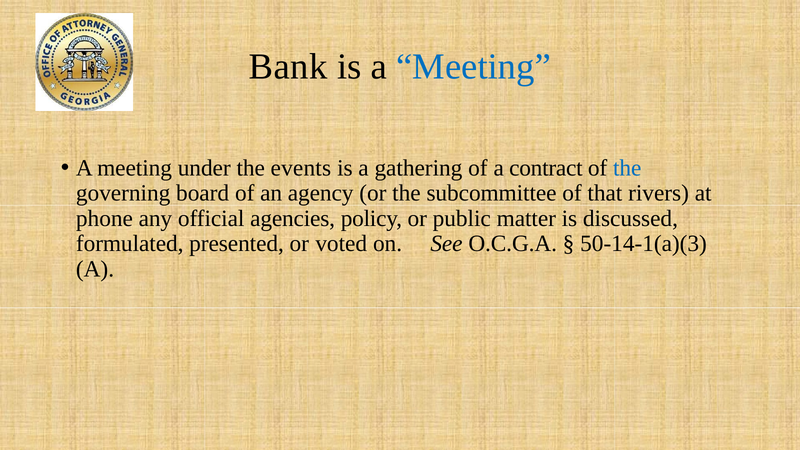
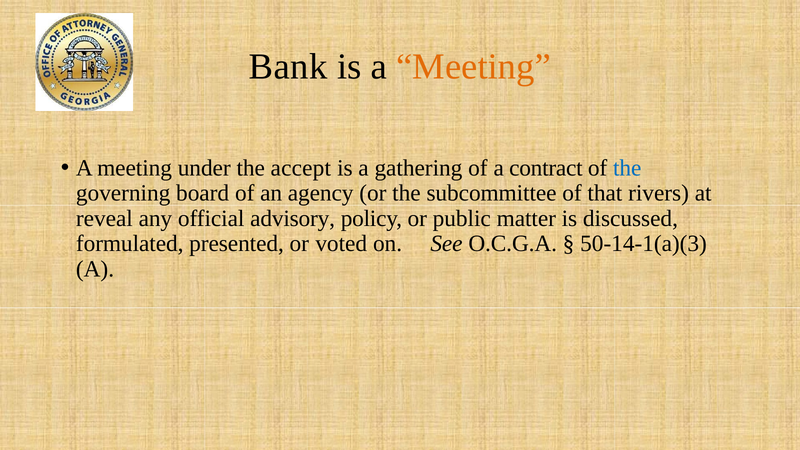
Meeting colour: blue -> orange (474, 67)
events: events -> accept (301, 168)
phone: phone -> reveal (104, 218)
agencies: agencies -> advisory (293, 218)
